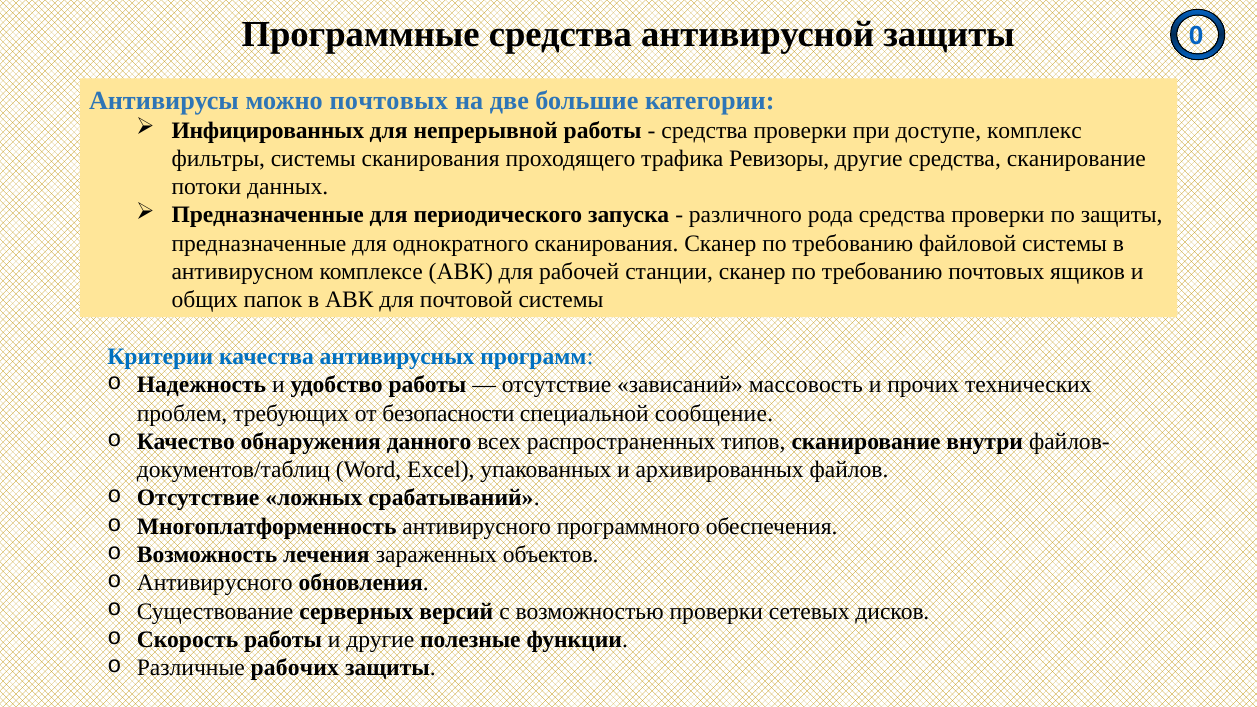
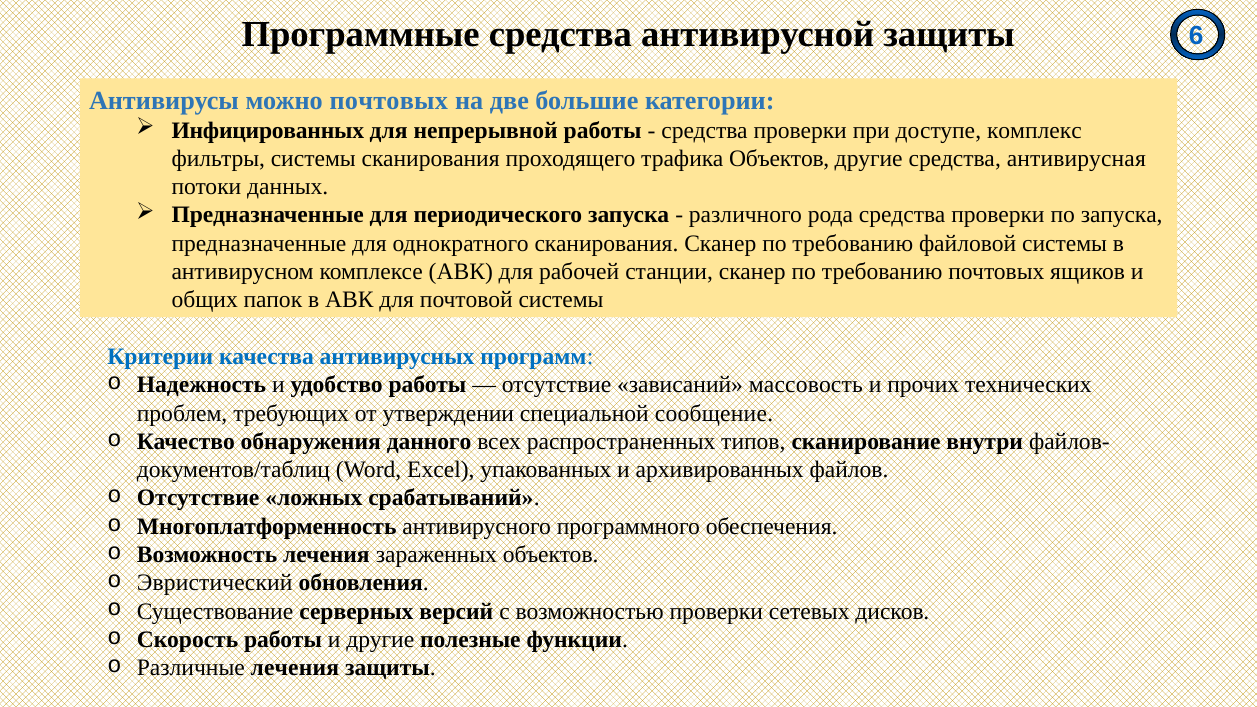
0: 0 -> 6 (1196, 36)
трафика Ревизоры: Ревизоры -> Объектов (779, 159)
средства сканирование: сканирование -> антивирусная (1076, 159)
по защиты: защиты -> запуска (1122, 215)
безопасности: безопасности -> утверждении (448, 413)
Антивирусного: Антивирусного -> Эвристический (215, 583)
Различные рабочих: рабочих -> лечения (295, 668)
